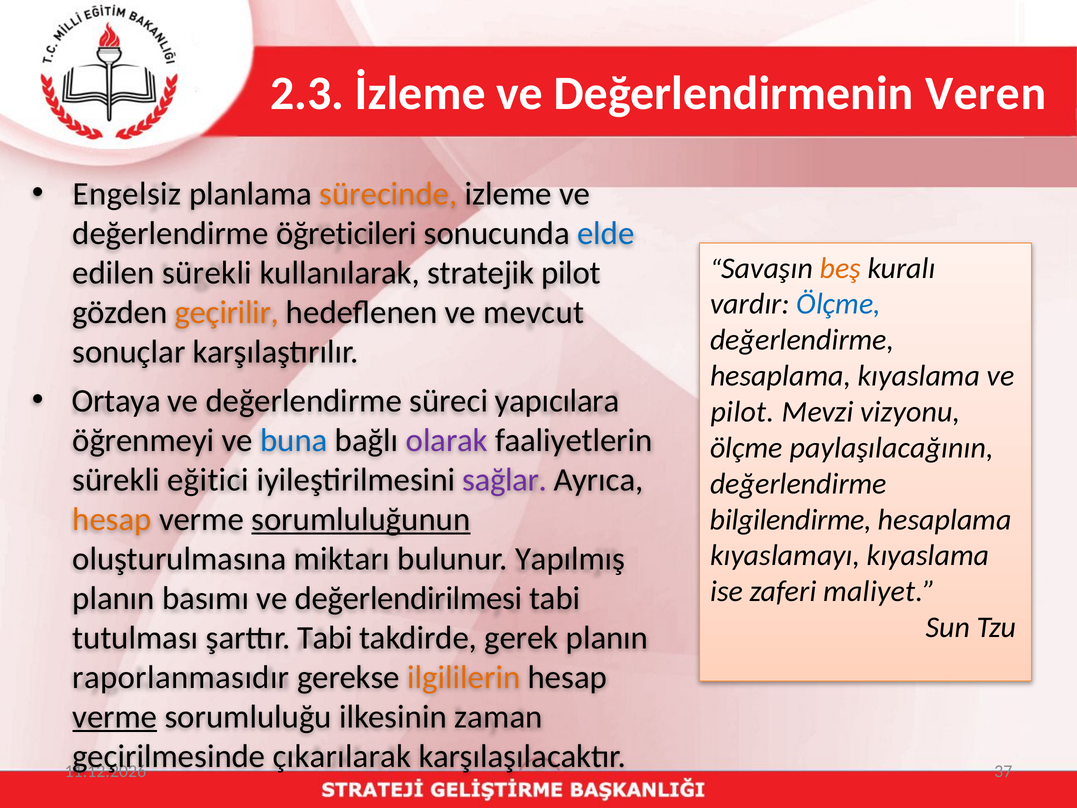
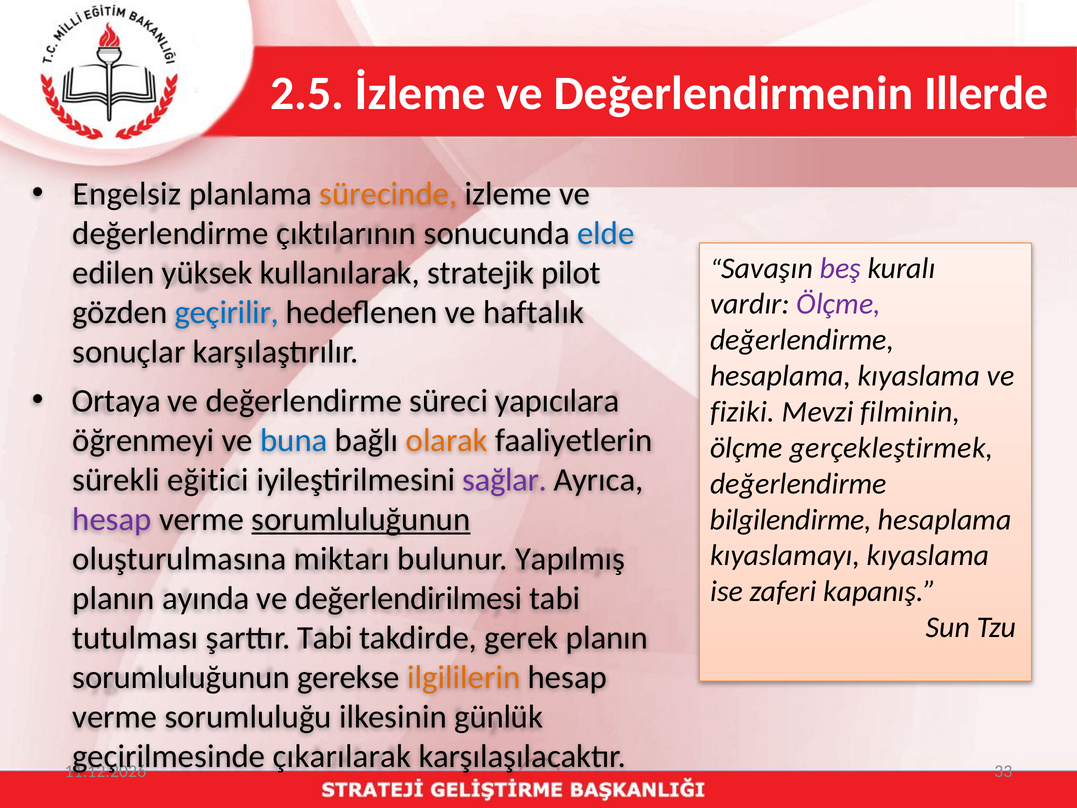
2.3: 2.3 -> 2.5 (307, 94)
Veren: Veren -> Illerde (986, 94)
öğreticileri: öğreticileri -> çıktılarının (346, 233)
beş colour: orange -> purple (840, 268)
edilen sürekli: sürekli -> yüksek (207, 273)
Ölçme colour: blue -> purple (839, 304)
geçirilir colour: orange -> blue (227, 312)
mevcut: mevcut -> haftalık (534, 312)
pilot: pilot -> fiziki (743, 412)
vizyonu: vizyonu -> filminin (910, 412)
olarak colour: purple -> orange (447, 440)
paylaşılacağının: paylaşılacağının -> gerçekleştirmek (892, 448)
hesap colour: orange -> purple (112, 519)
maliyet: maliyet -> kapanış (880, 591)
basımı: basımı -> ayında (206, 598)
raporlanmasıdır: raporlanmasıdır -> sorumluluğunun (181, 677)
verme underline: present -> none (115, 717)
zaman: zaman -> günlük (499, 717)
37: 37 -> 33 (1003, 771)
